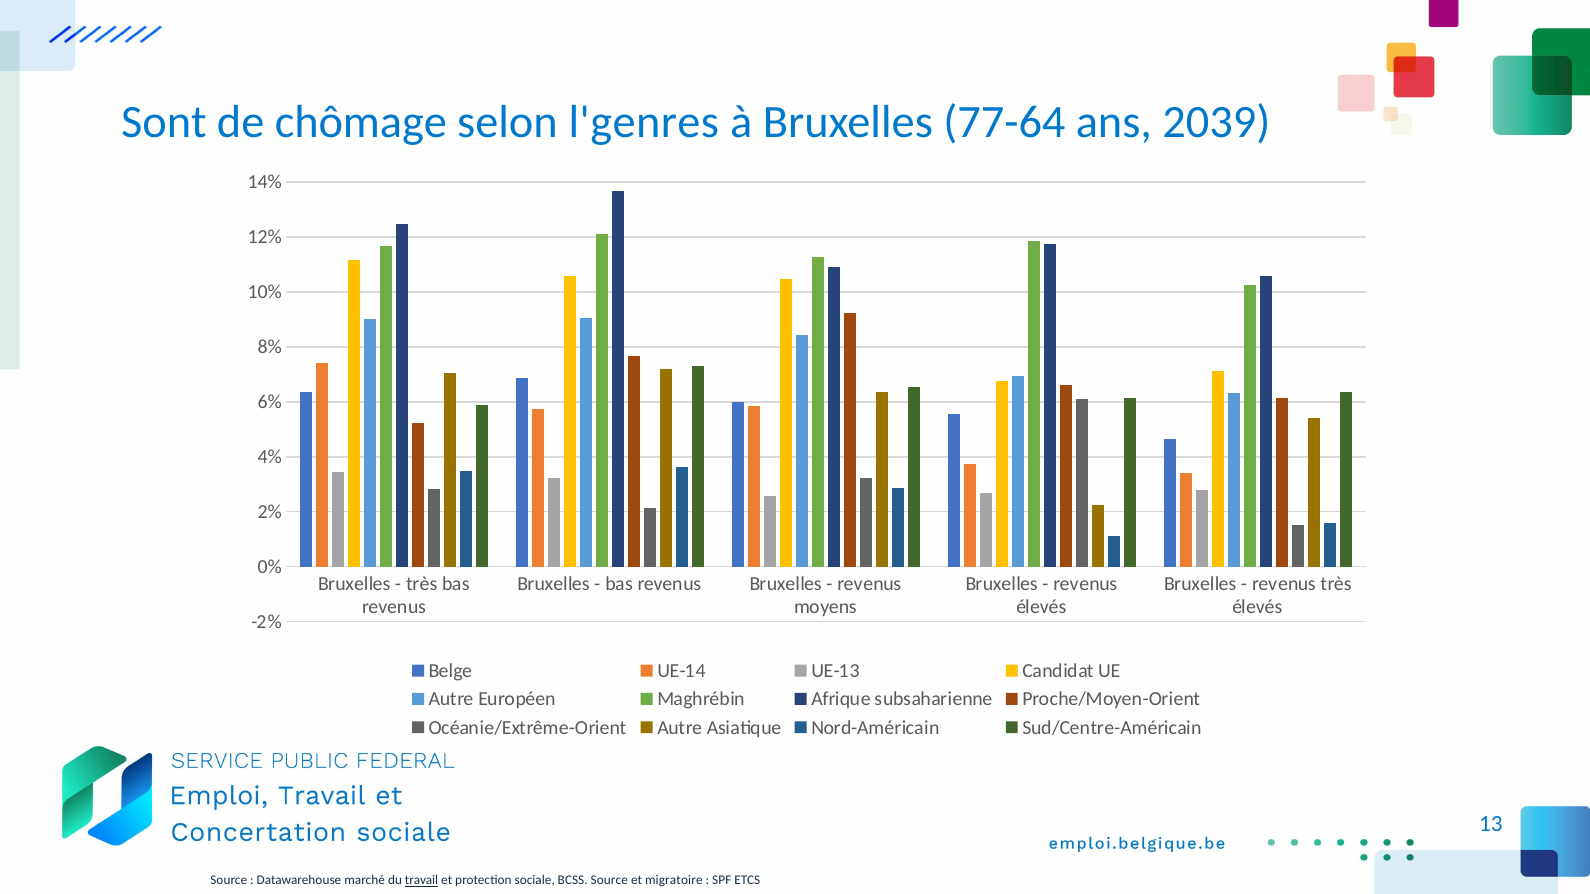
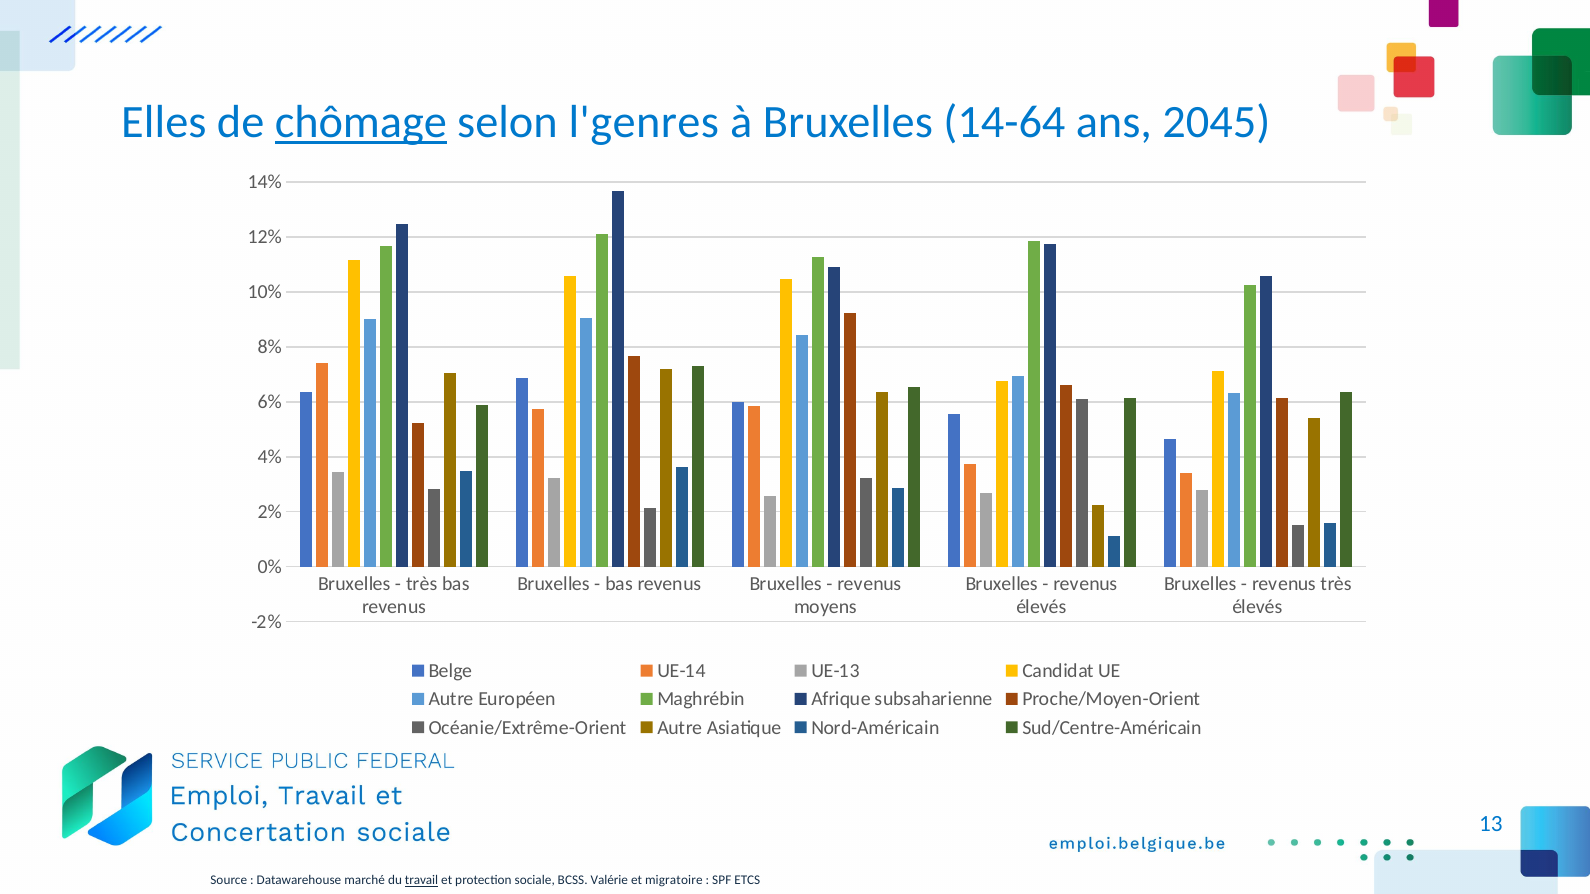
Sont: Sont -> Elles (164, 122)
chômage underline: none -> present (361, 122)
77-64: 77-64 -> 14-64 (1004, 122)
2039: 2039 -> 2045 (1216, 122)
BCSS Source: Source -> Valérie (609, 881)
